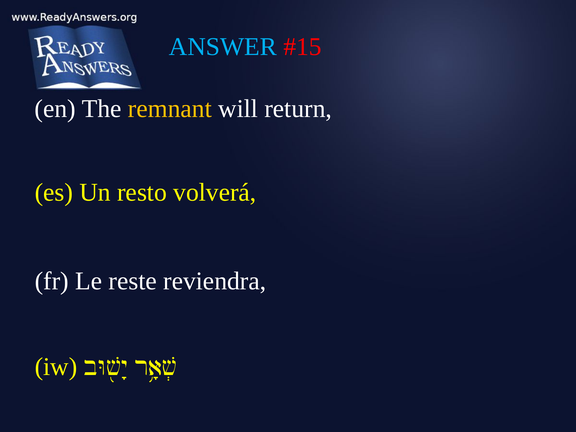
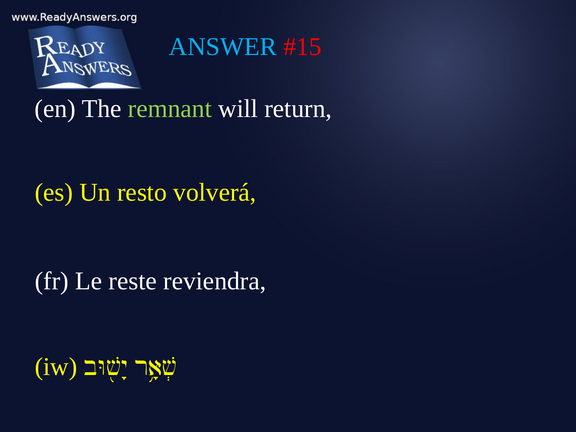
remnant colour: yellow -> light green (170, 109)
